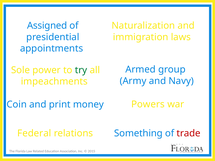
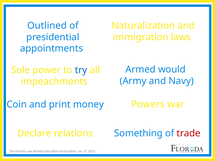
Assigned: Assigned -> Outlined (47, 26)
group: group -> would (172, 70)
try colour: green -> blue (81, 70)
Federal: Federal -> Declare (34, 133)
